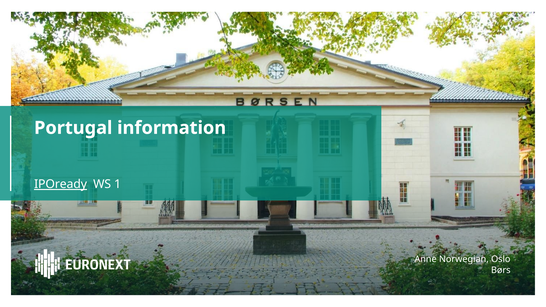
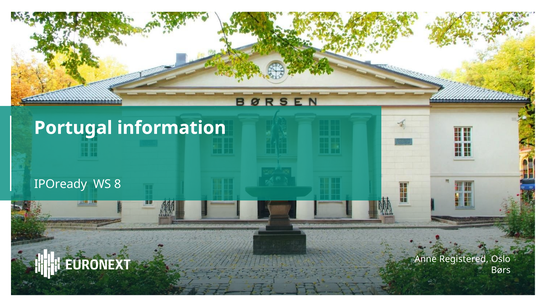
IPOready underline: present -> none (61, 184)
1: 1 -> 8 (118, 184)
Norwegian: Norwegian -> Registered (464, 259)
